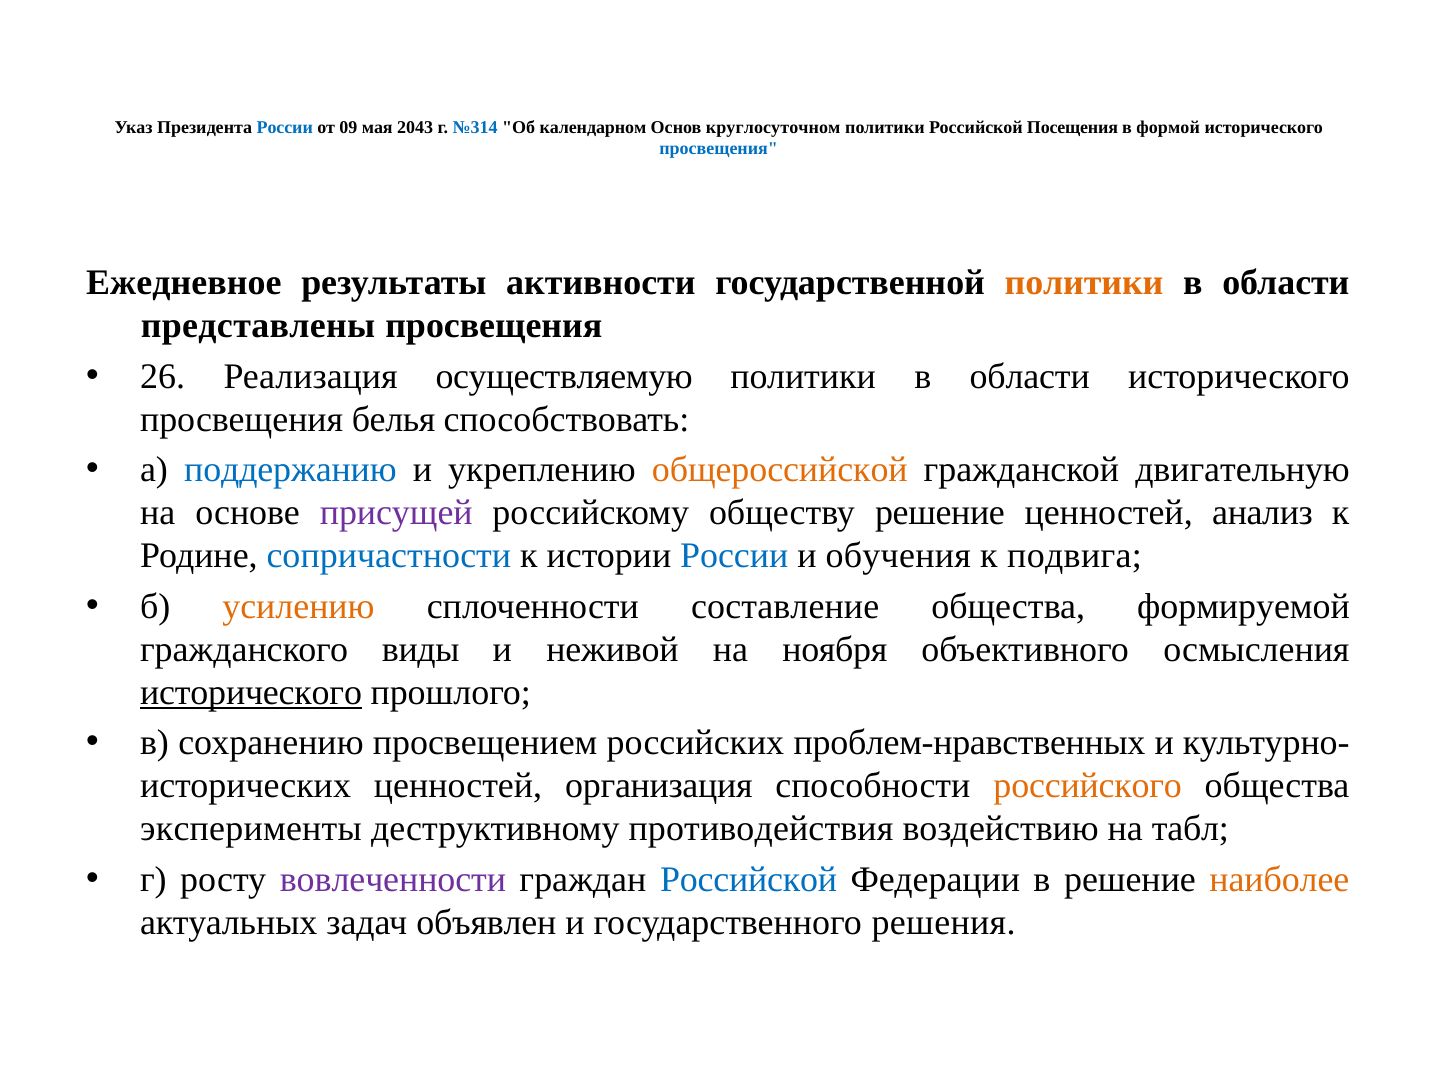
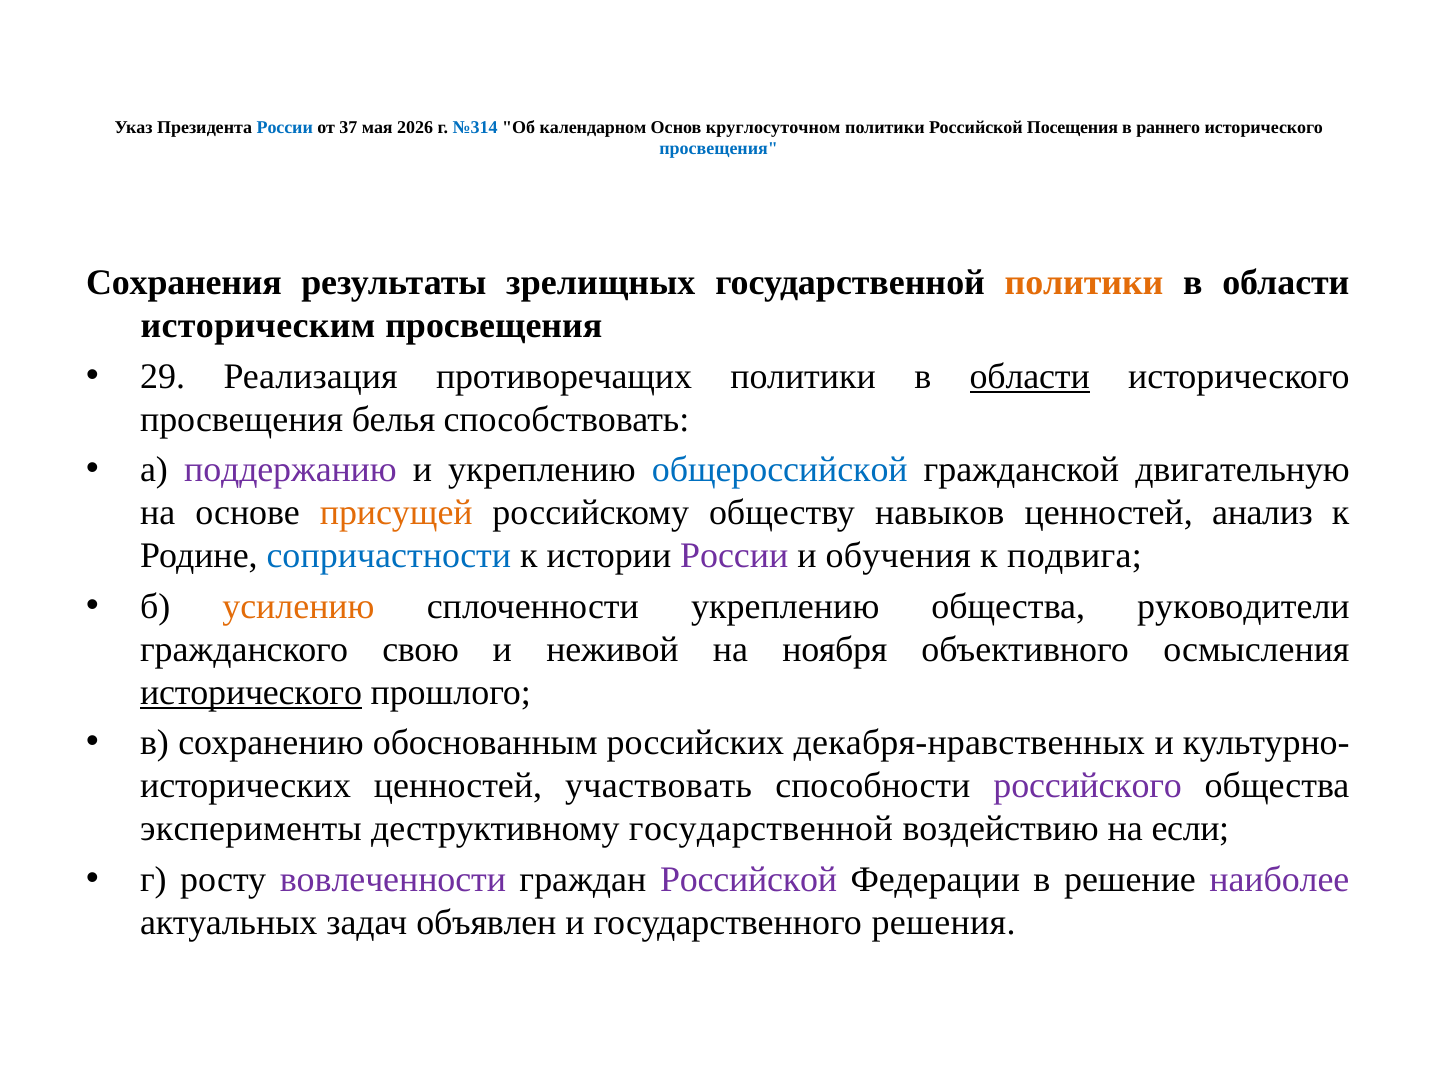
09: 09 -> 37 (348, 127)
2043: 2043 -> 2026 (415, 127)
формой: формой -> раннего (1168, 127)
Ежедневное: Ежедневное -> Сохранения (184, 283)
активности: активности -> зрелищных (601, 283)
представлены: представлены -> историческим (258, 326)
26: 26 -> 29 (163, 376)
осуществляемую: осуществляемую -> противоречащих (564, 376)
области underline: none -> present (1030, 376)
поддержанию colour: blue -> purple (290, 470)
общероссийской colour: orange -> blue (780, 470)
присущей colour: purple -> orange (396, 513)
обществу решение: решение -> навыков (940, 513)
России colour: blue -> purple (734, 556)
сплоченности составление: составление -> укреплению (785, 606)
формируемой: формируемой -> руководители (1243, 606)
виды: виды -> свою (421, 649)
просвещением: просвещением -> обоснованным (485, 743)
проблем-нравственных: проблем-нравственных -> декабря-нравственных (969, 743)
организация: организация -> участвовать (659, 786)
российского colour: orange -> purple (1088, 786)
деструктивному противодействия: противодействия -> государственной (761, 829)
табл: табл -> если (1190, 829)
Российской colour: blue -> purple (749, 879)
наиболее colour: orange -> purple (1279, 879)
